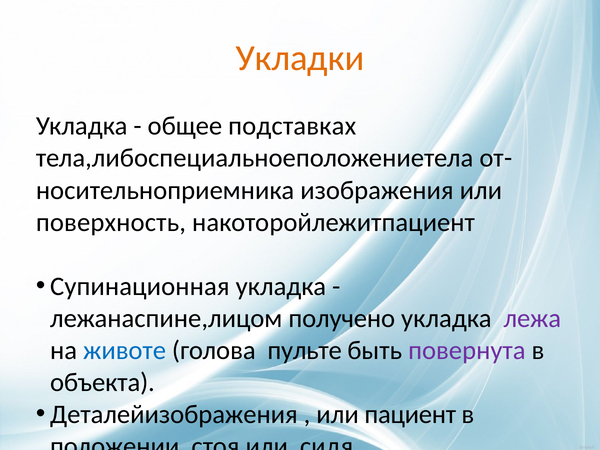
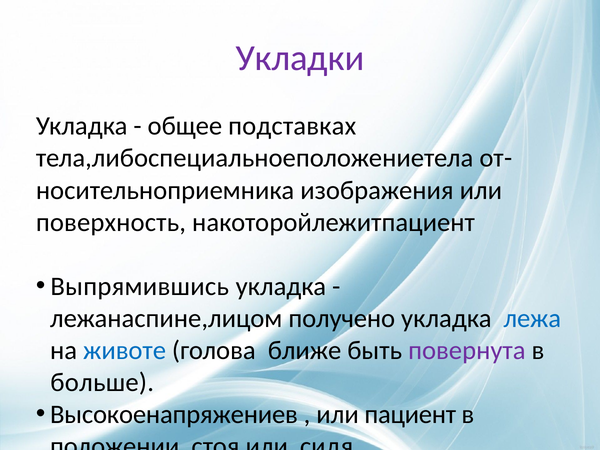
Укладки colour: orange -> purple (300, 58)
Супинационная: Супинационная -> Выпрямившись (140, 286)
лежа colour: purple -> blue (532, 318)
пульте: пульте -> ближе (305, 350)
объекта: объекта -> больше (102, 382)
Деталейизображения: Деталейизображения -> Высокоенапряжениев (174, 414)
